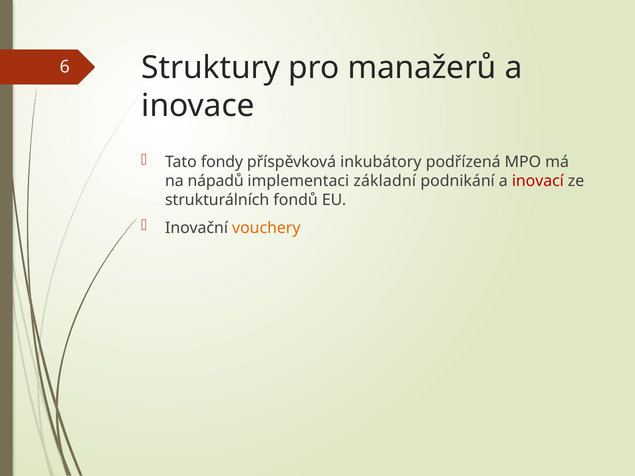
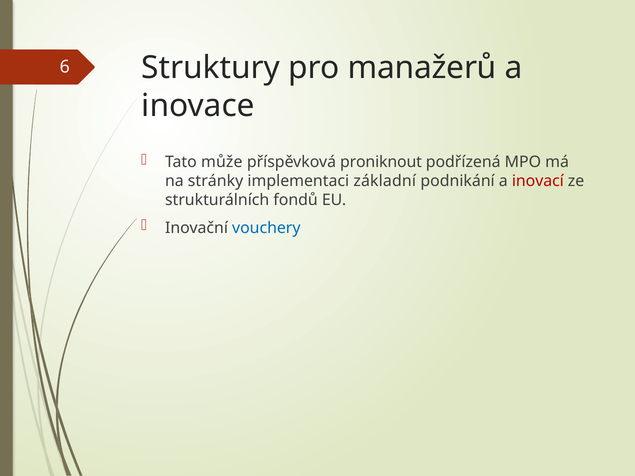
fondy: fondy -> může (222, 162)
inkubátory: inkubátory -> proniknout (381, 162)
nápadů: nápadů -> stránky (216, 181)
vouchery colour: orange -> blue (266, 228)
